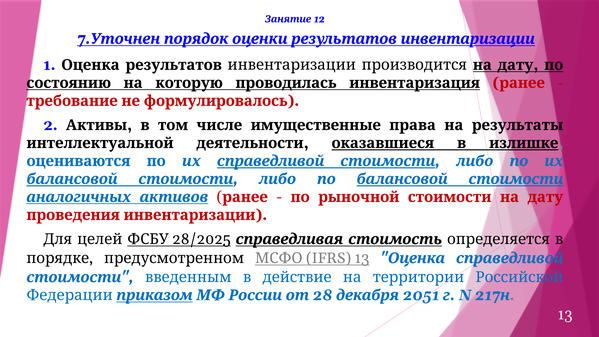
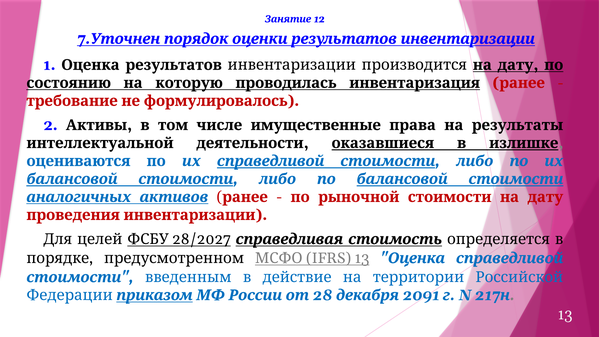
28/2025: 28/2025 -> 28/2027 (201, 239)
2051: 2051 -> 2091 (421, 295)
